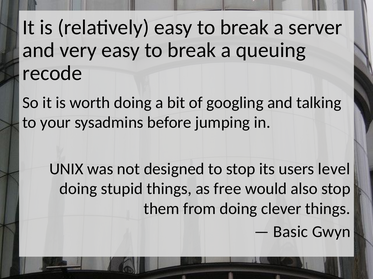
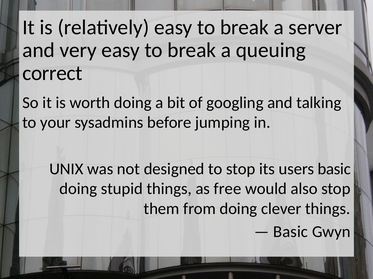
recode: recode -> correct (52, 73)
users level: level -> basic (334, 169)
